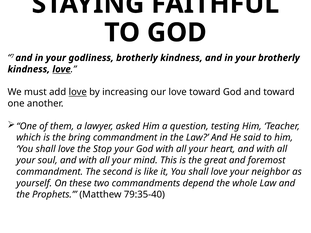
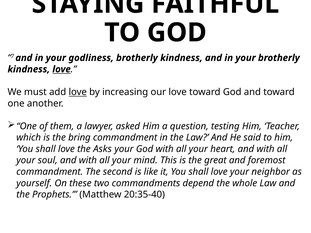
Stop: Stop -> Asks (102, 149)
79:35-40: 79:35-40 -> 20:35-40 (144, 195)
